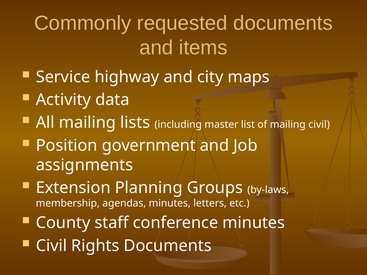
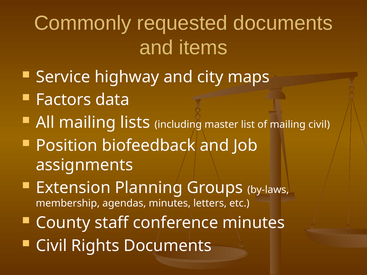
Activity: Activity -> Factors (63, 100)
government: government -> biofeedback (149, 146)
